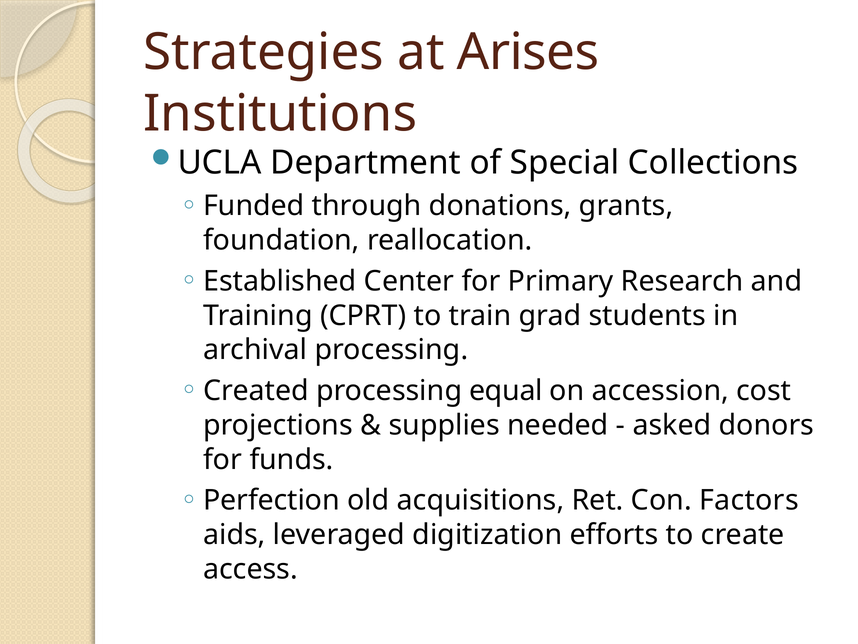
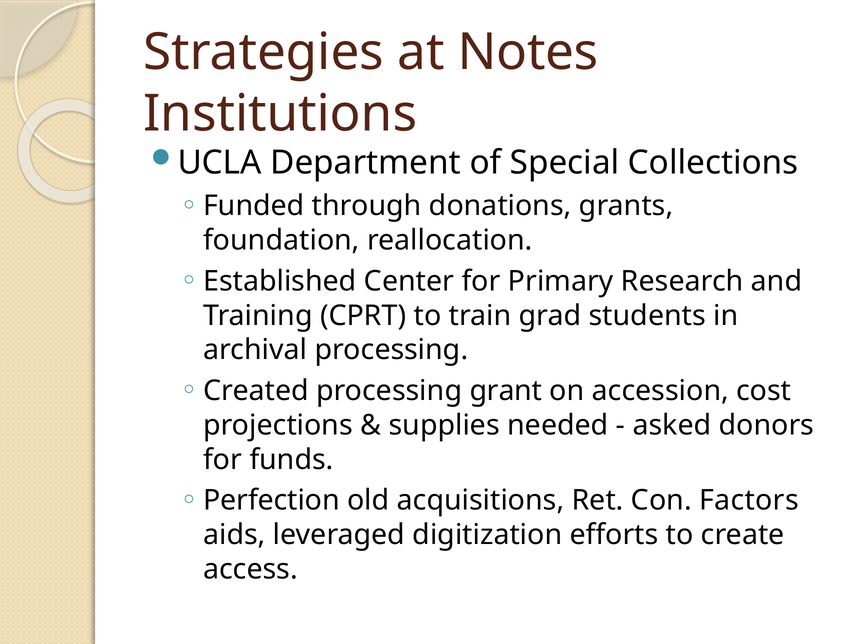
Arises: Arises -> Notes (528, 52)
equal: equal -> grant (506, 391)
